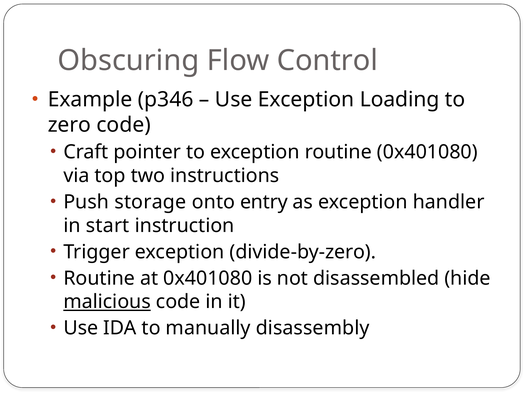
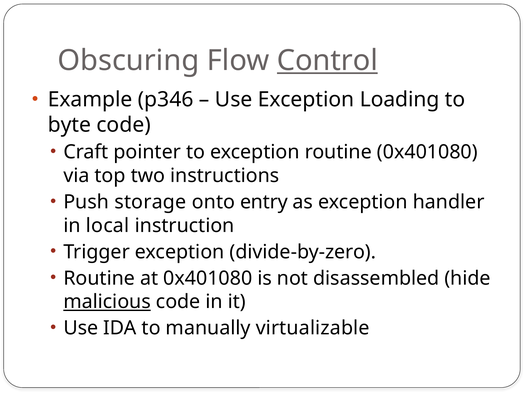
Control underline: none -> present (327, 61)
zero: zero -> byte (69, 125)
start: start -> local (108, 226)
disassembly: disassembly -> virtualizable (313, 328)
